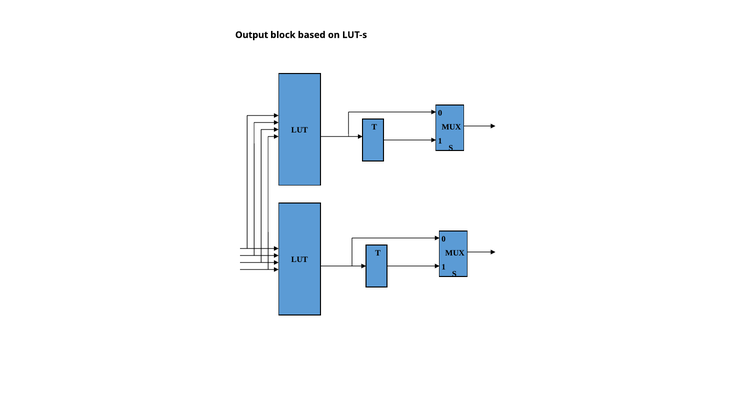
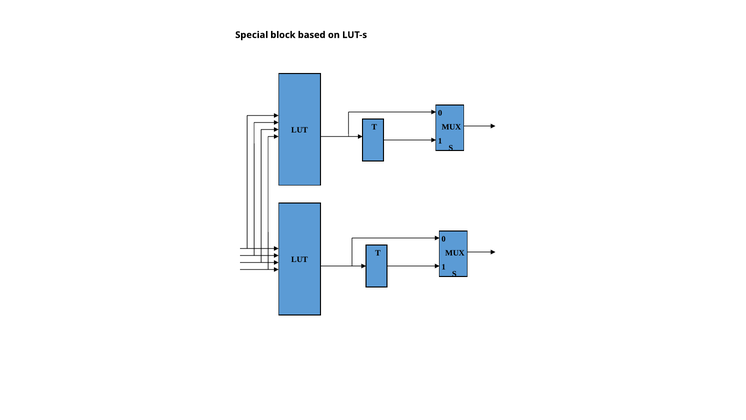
Output: Output -> Special (252, 35)
